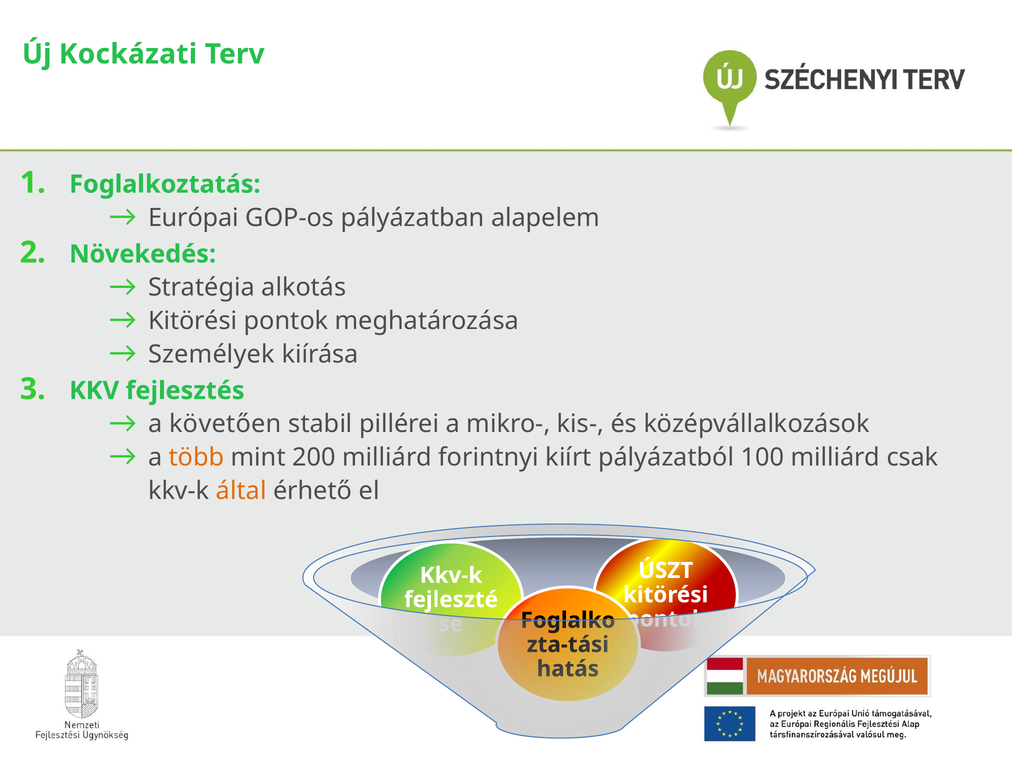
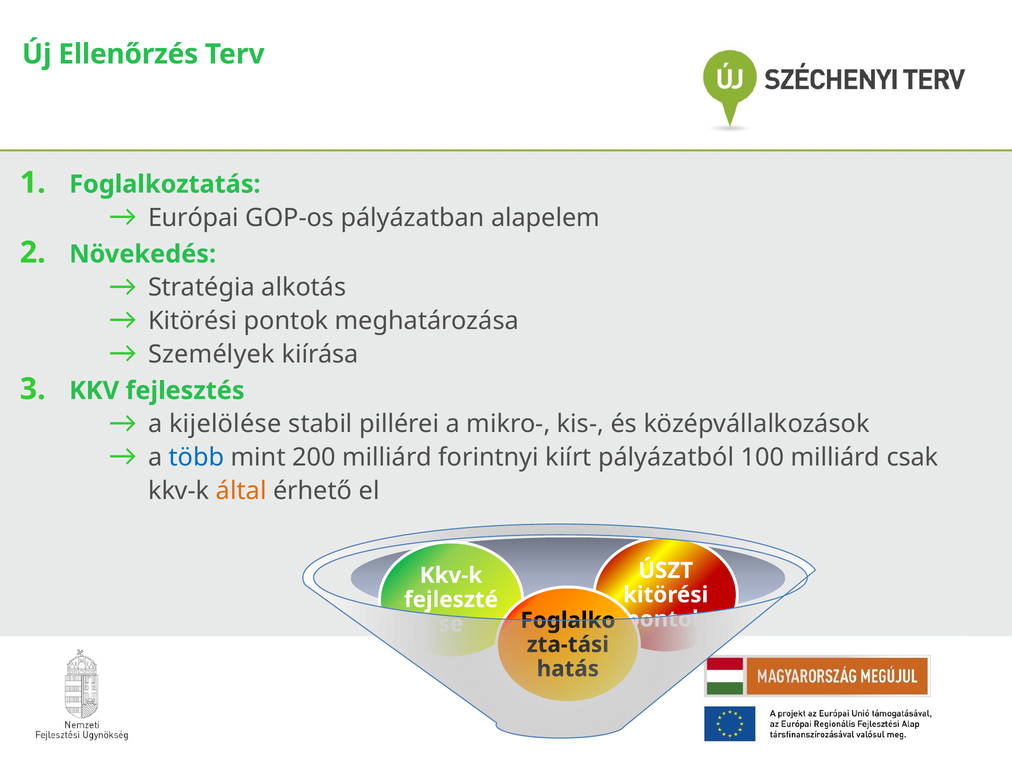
Kockázati: Kockázati -> Ellenőrzés (128, 54)
követően: követően -> kijelölése (225, 424)
több colour: orange -> blue (197, 457)
